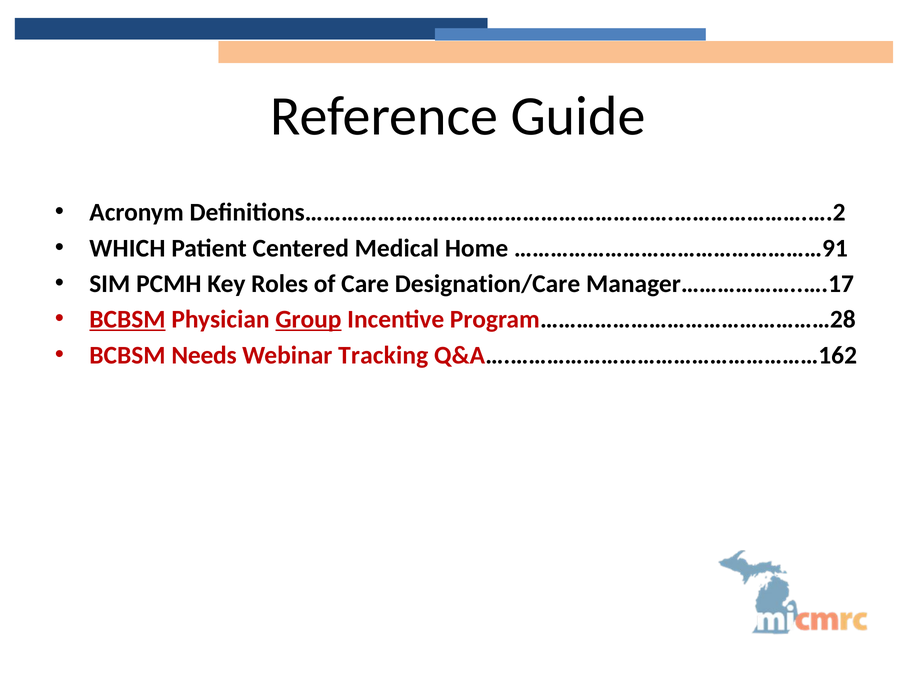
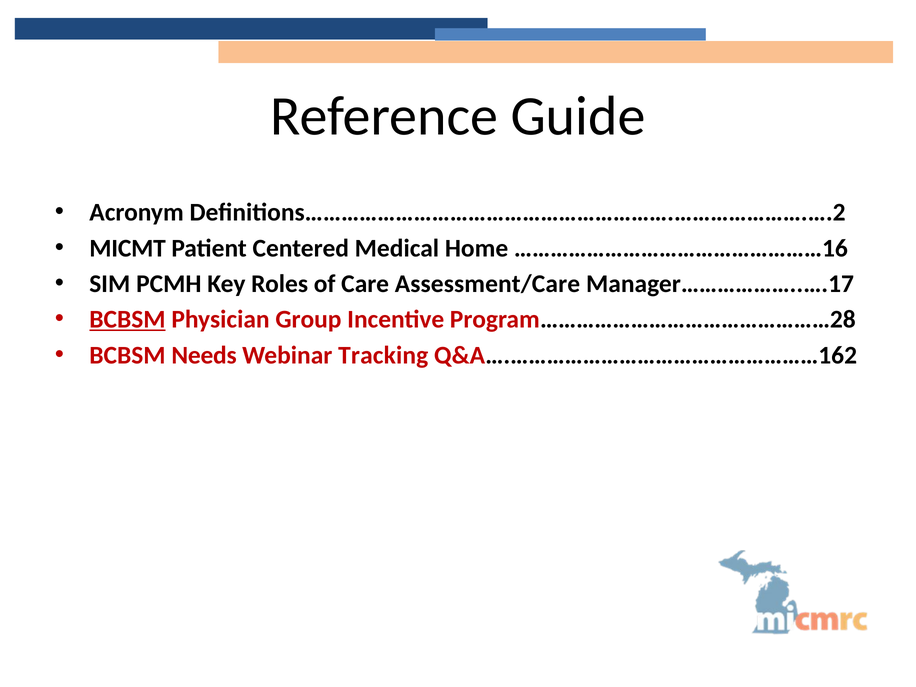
WHICH: WHICH -> MICMT (128, 248)
……………………………………………91: ……………………………………………91 -> ……………………………………………16 (681, 248)
Designation/Care: Designation/Care -> Assessment/Care (487, 284)
Group underline: present -> none (308, 320)
